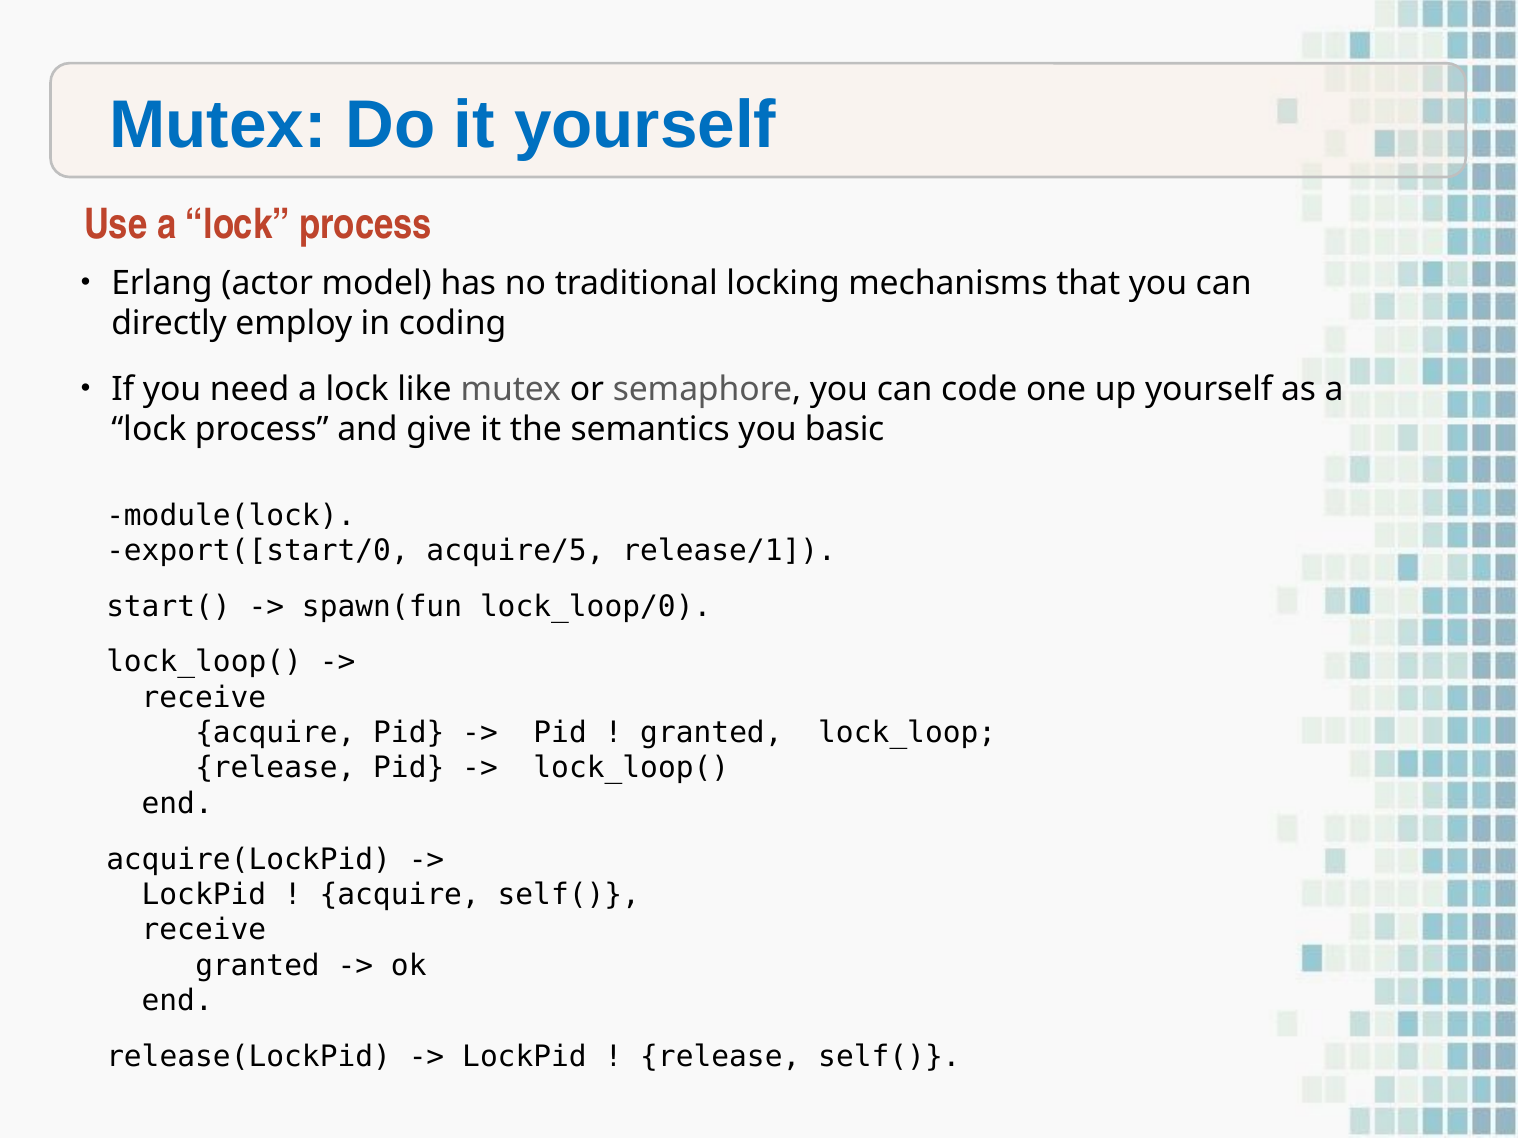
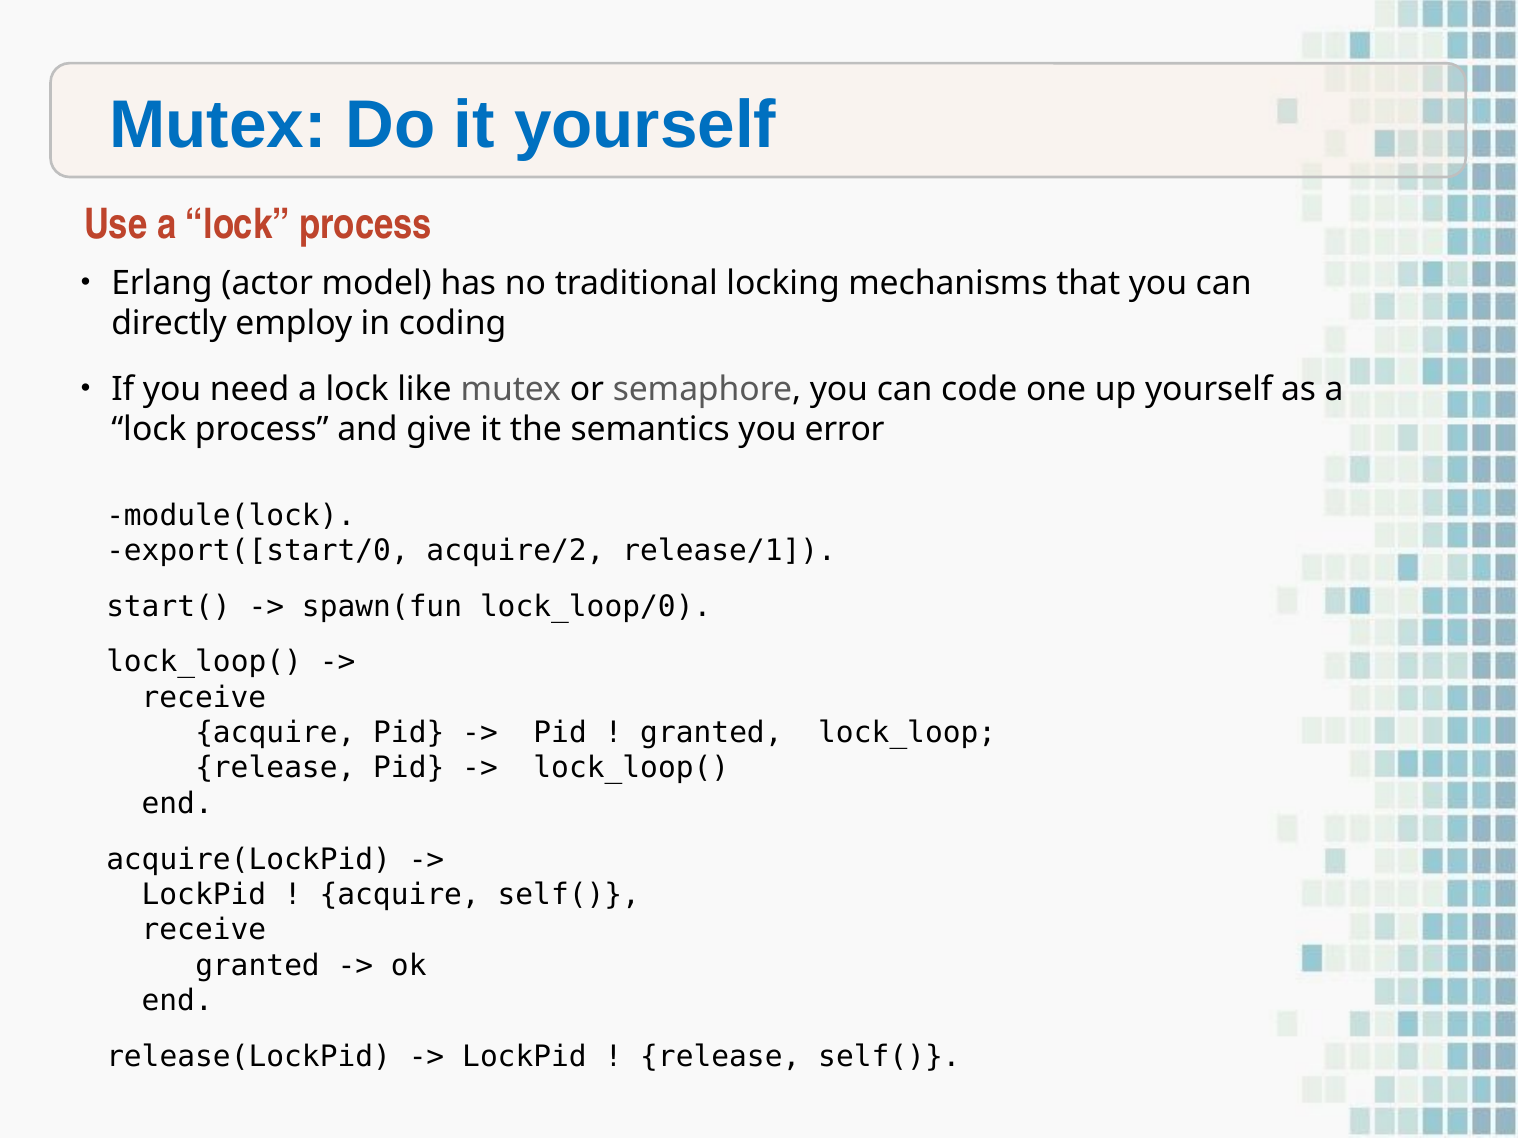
basic: basic -> error (845, 430)
acquire/5: acquire/5 -> acquire/2 (515, 551)
